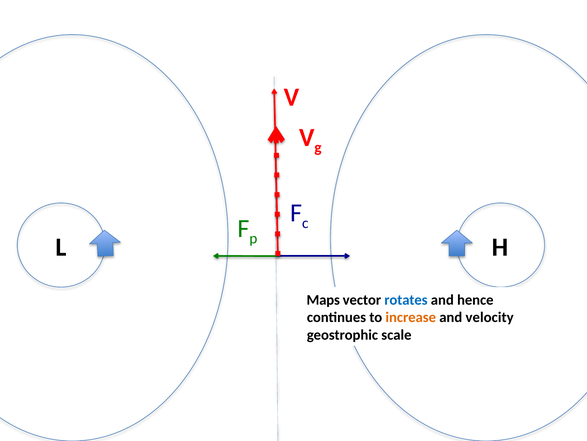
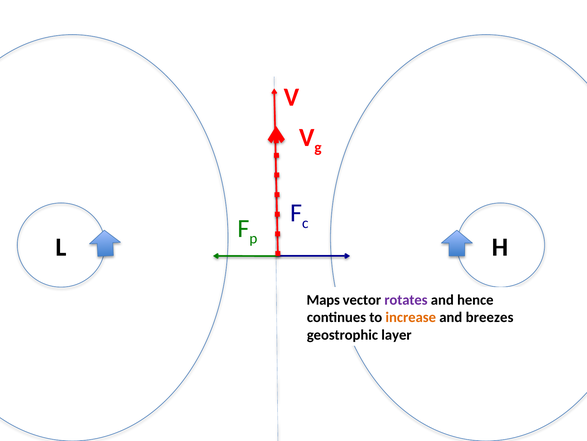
rotates colour: blue -> purple (406, 299)
velocity: velocity -> breezes (490, 317)
scale: scale -> layer (396, 335)
